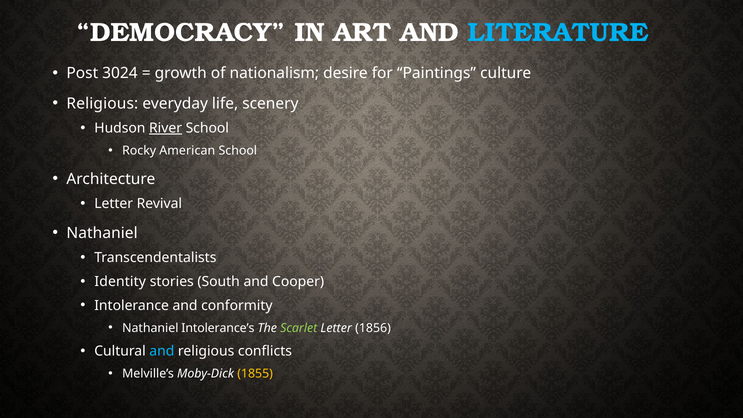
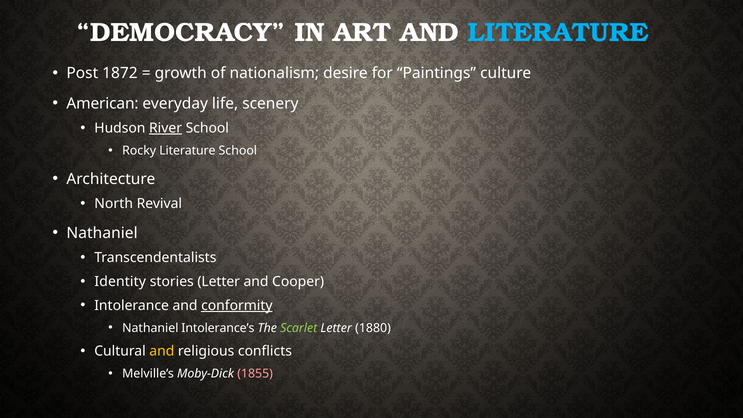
3024: 3024 -> 1872 (120, 73)
Religious: Religious -> American (103, 103)
Rocky American: American -> Literature (187, 151)
Letter: Letter -> North (114, 204)
stories South: South -> Letter (219, 282)
conformity underline: none -> present (237, 306)
1856: 1856 -> 1880 (373, 328)
and colour: light blue -> yellow (162, 351)
1855 colour: yellow -> pink (255, 374)
